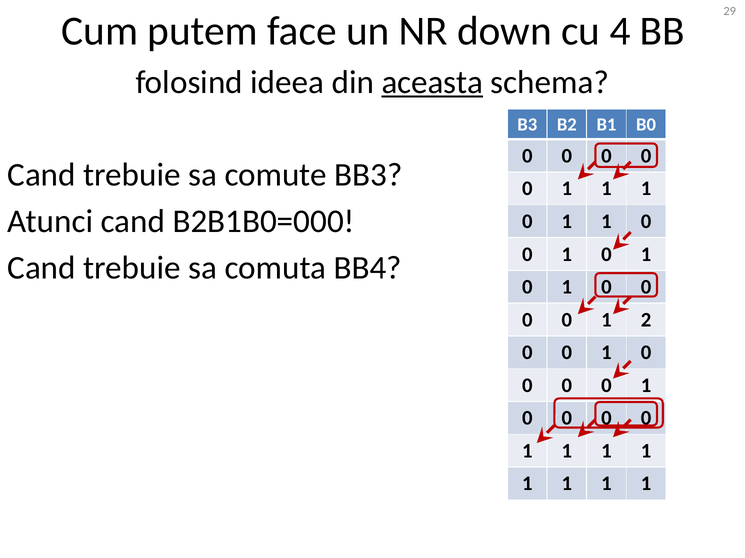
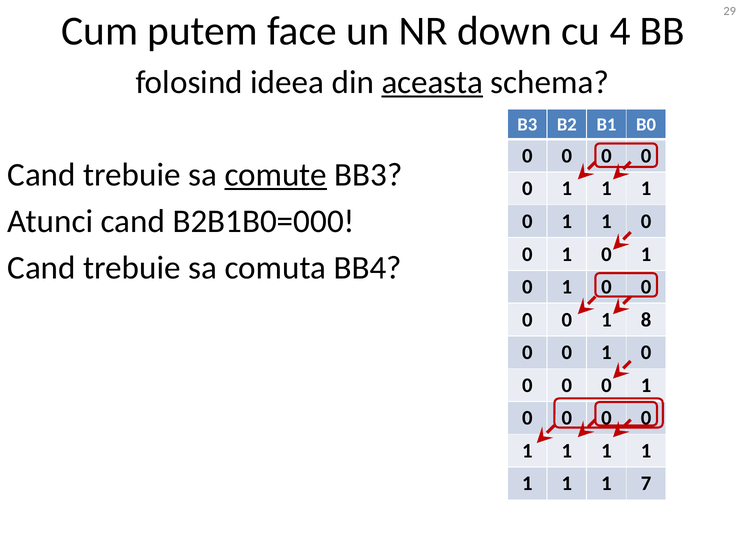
comute underline: none -> present (276, 175)
2: 2 -> 8 (646, 320)
1: 1 -> 7 (646, 484)
